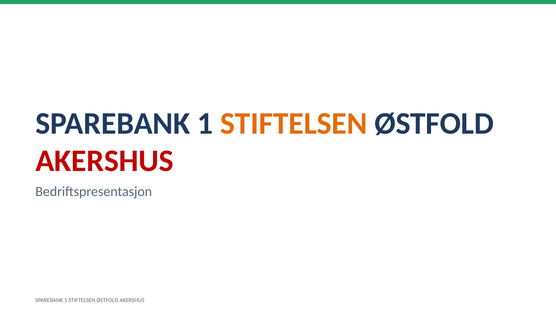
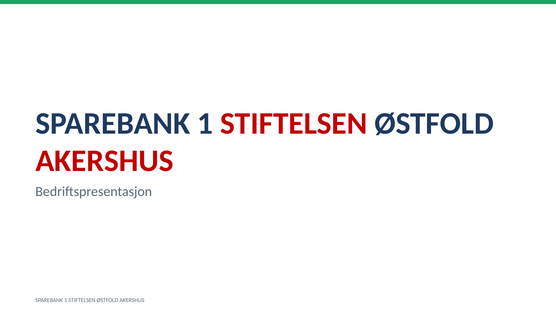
STIFTELSEN colour: orange -> red (294, 123)
